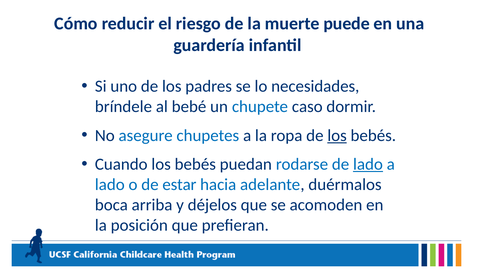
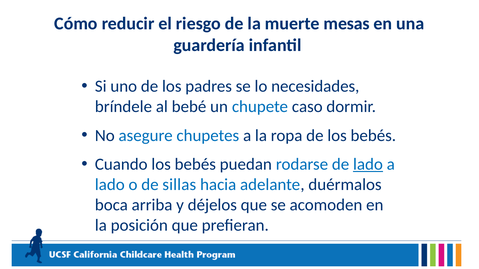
puede: puede -> mesas (347, 24)
los underline: present -> none (337, 136)
estar: estar -> sillas (179, 185)
